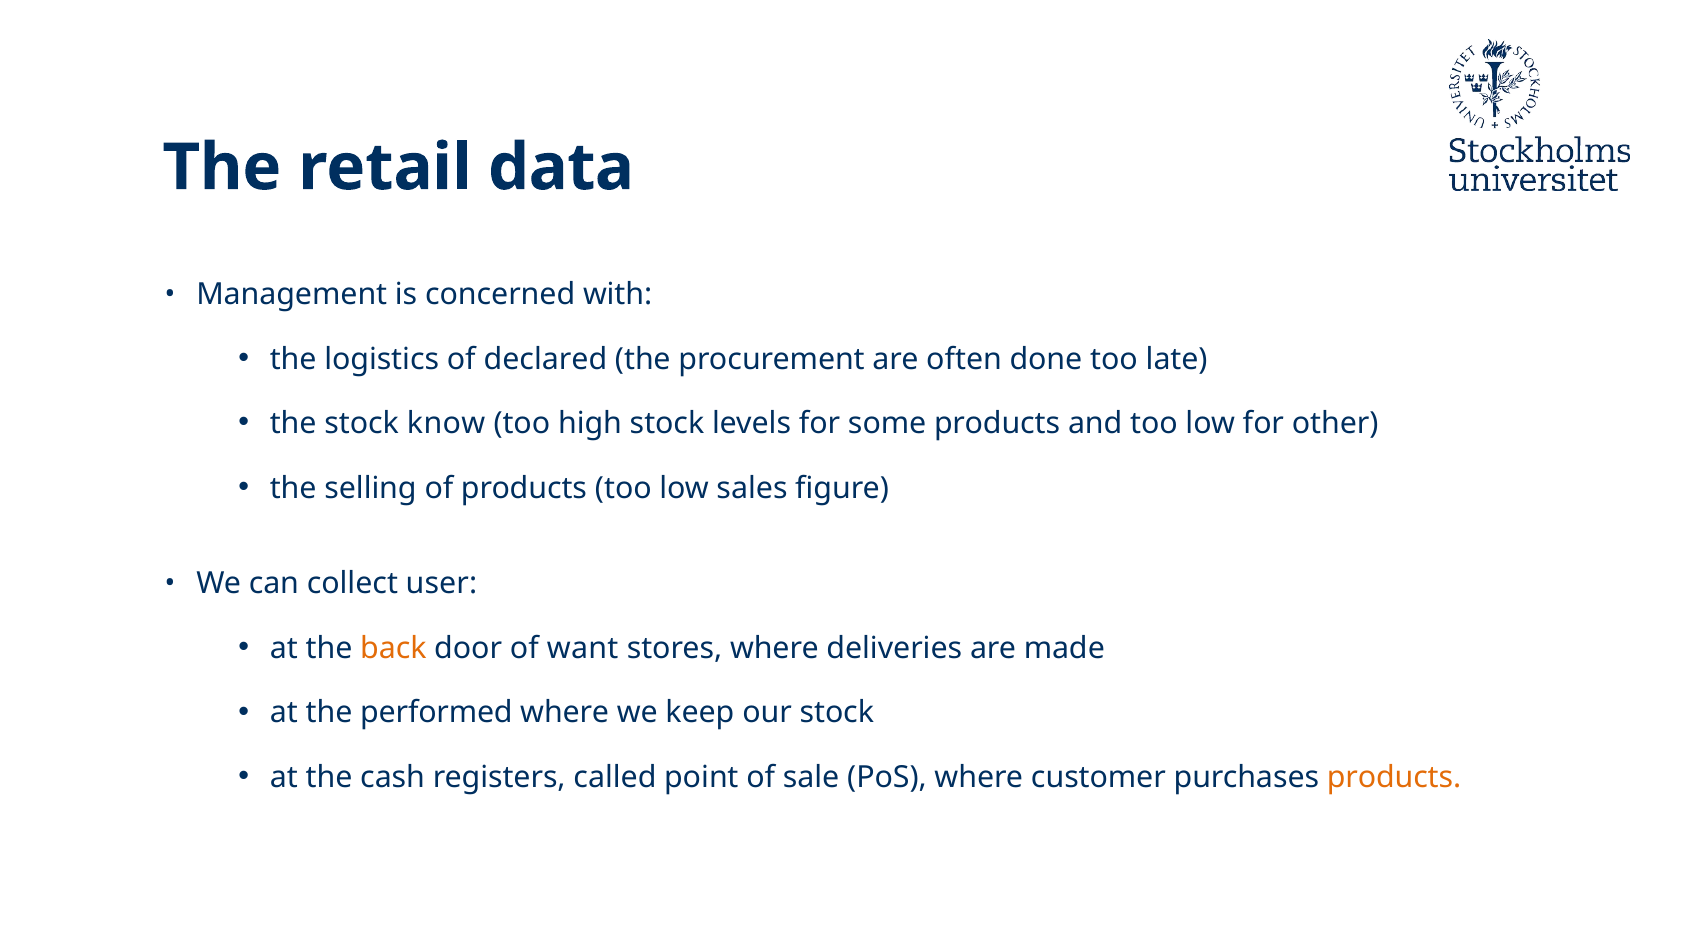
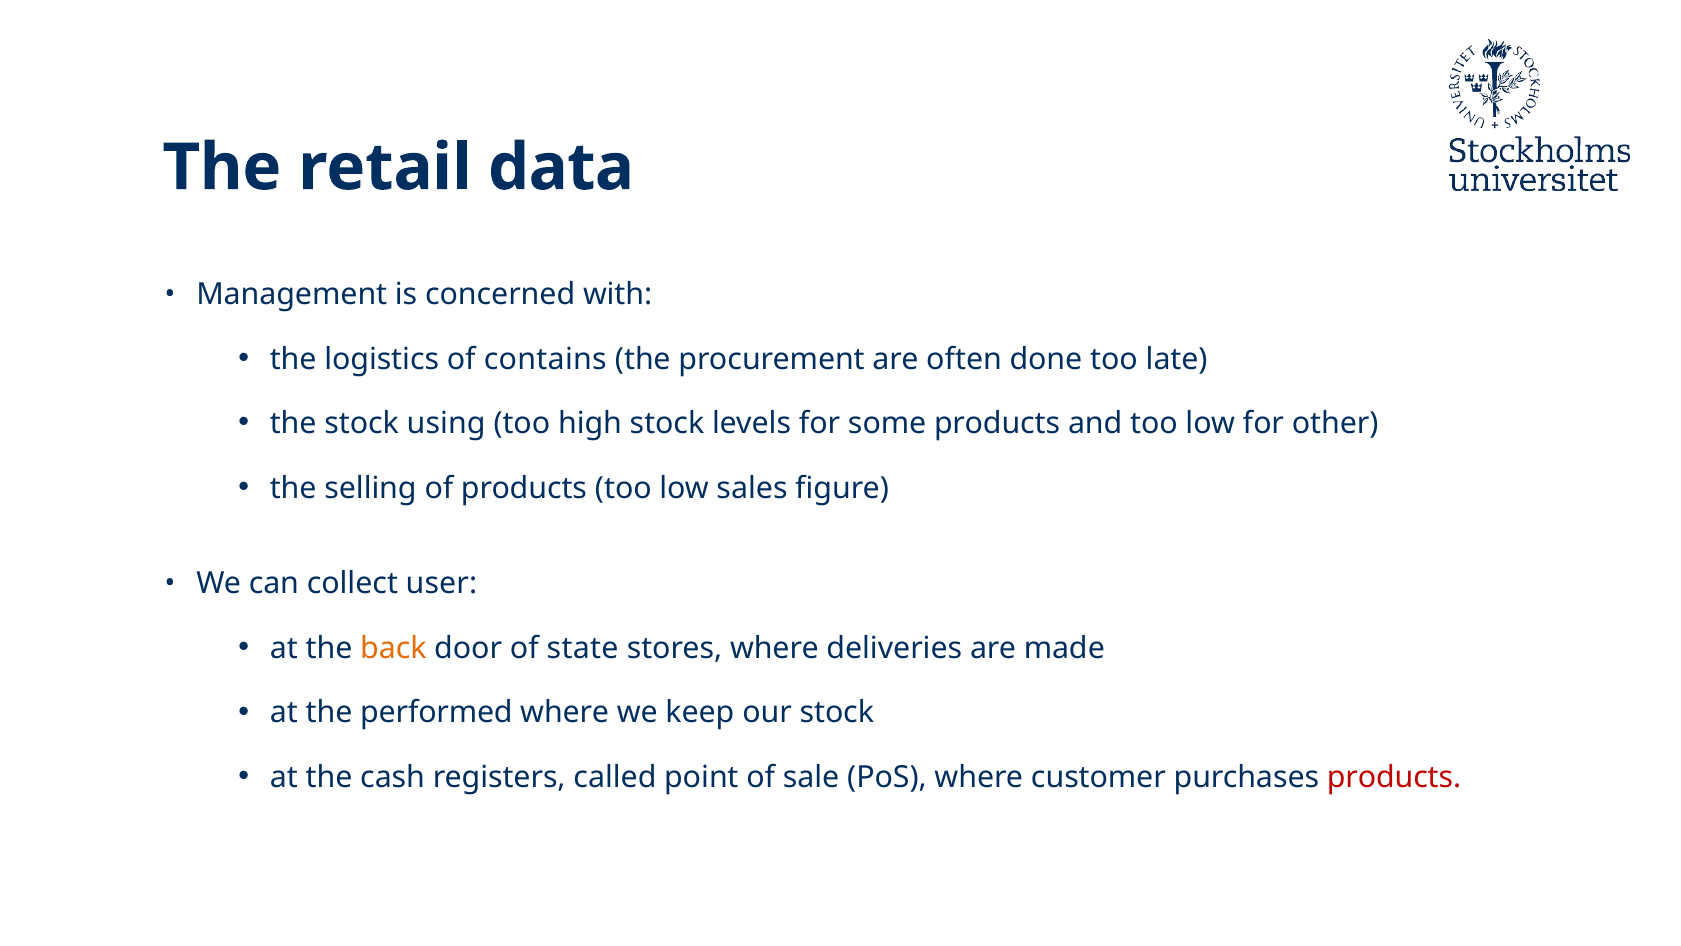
declared: declared -> contains (545, 359)
know: know -> using (446, 423)
want: want -> state (583, 648)
products colour: orange -> red (1394, 777)
